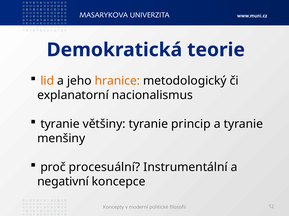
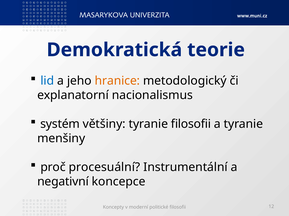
lid colour: orange -> blue (47, 81)
tyranie: tyranie -> systém (60, 124)
tyranie princip: princip -> filosofii (191, 124)
